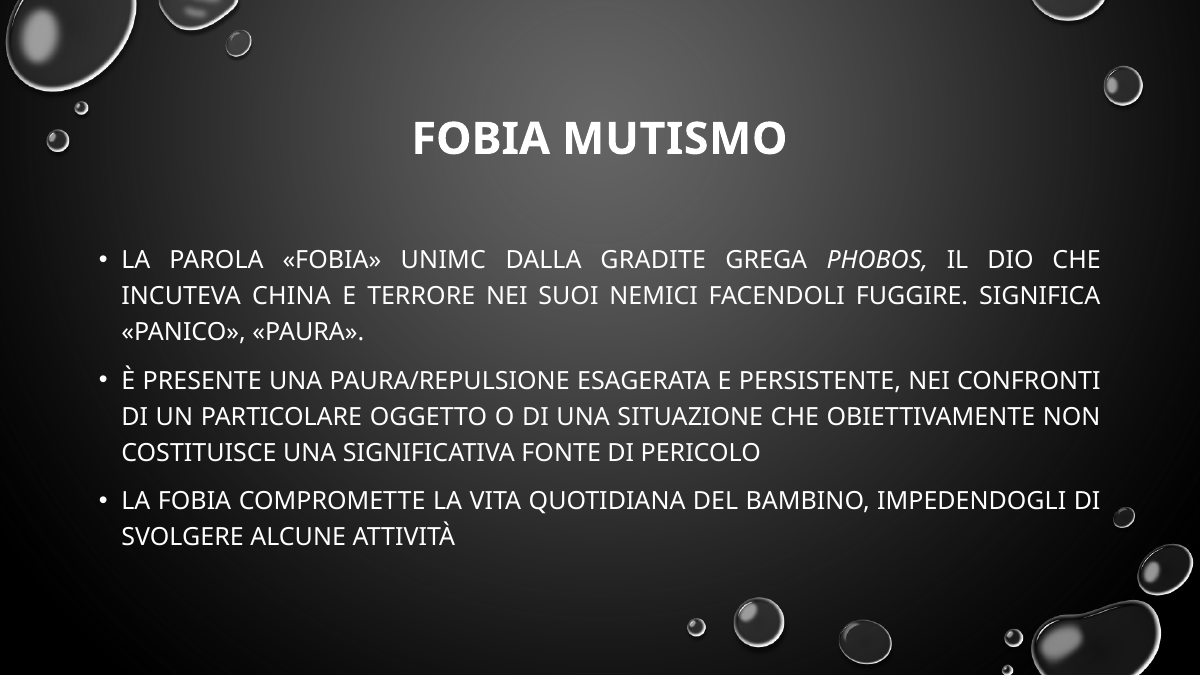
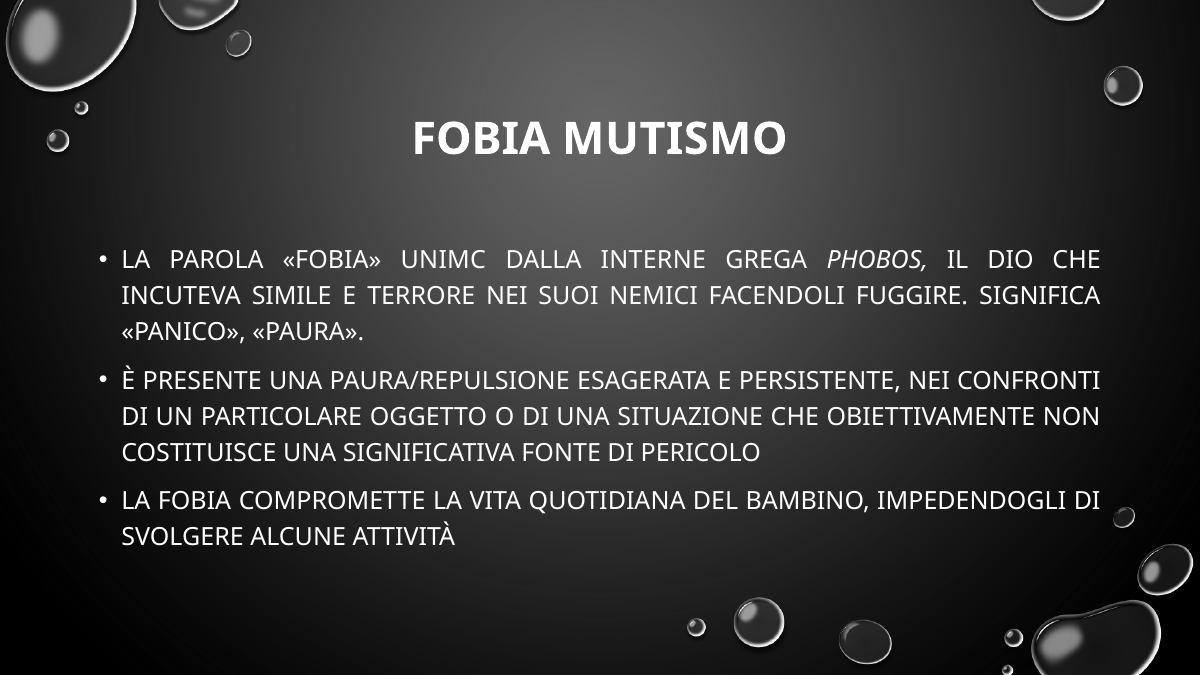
GRADITE: GRADITE -> INTERNE (653, 260)
CHINA: CHINA -> SIMILE (292, 296)
